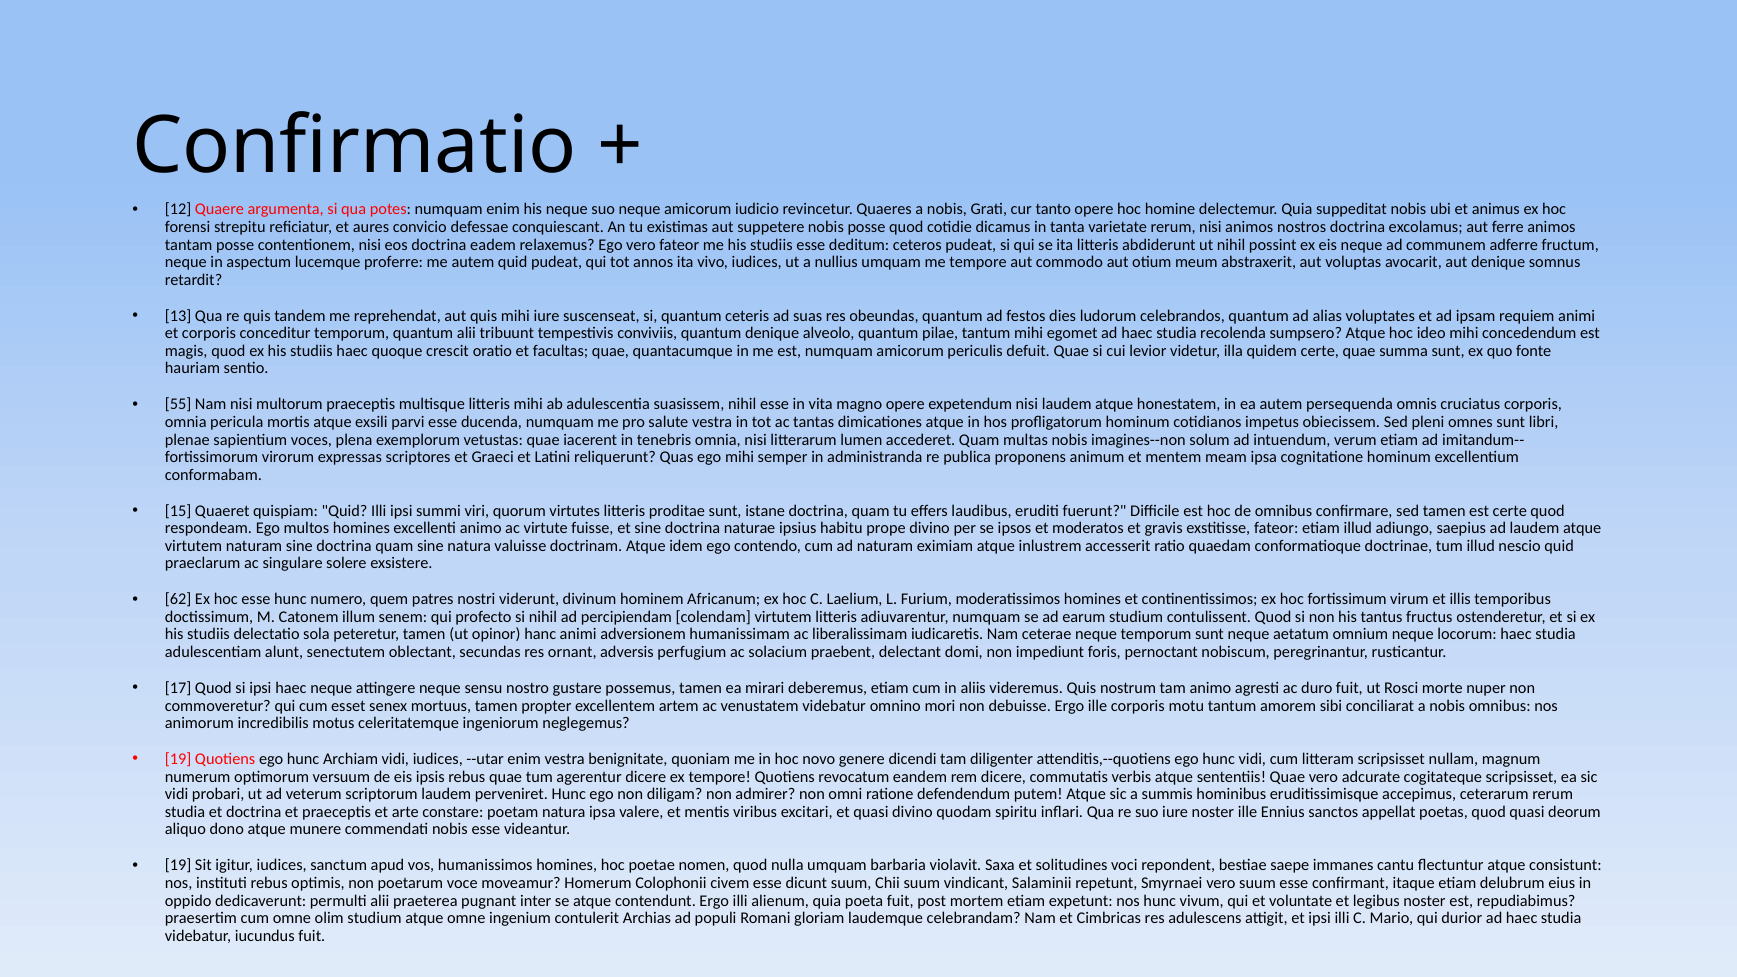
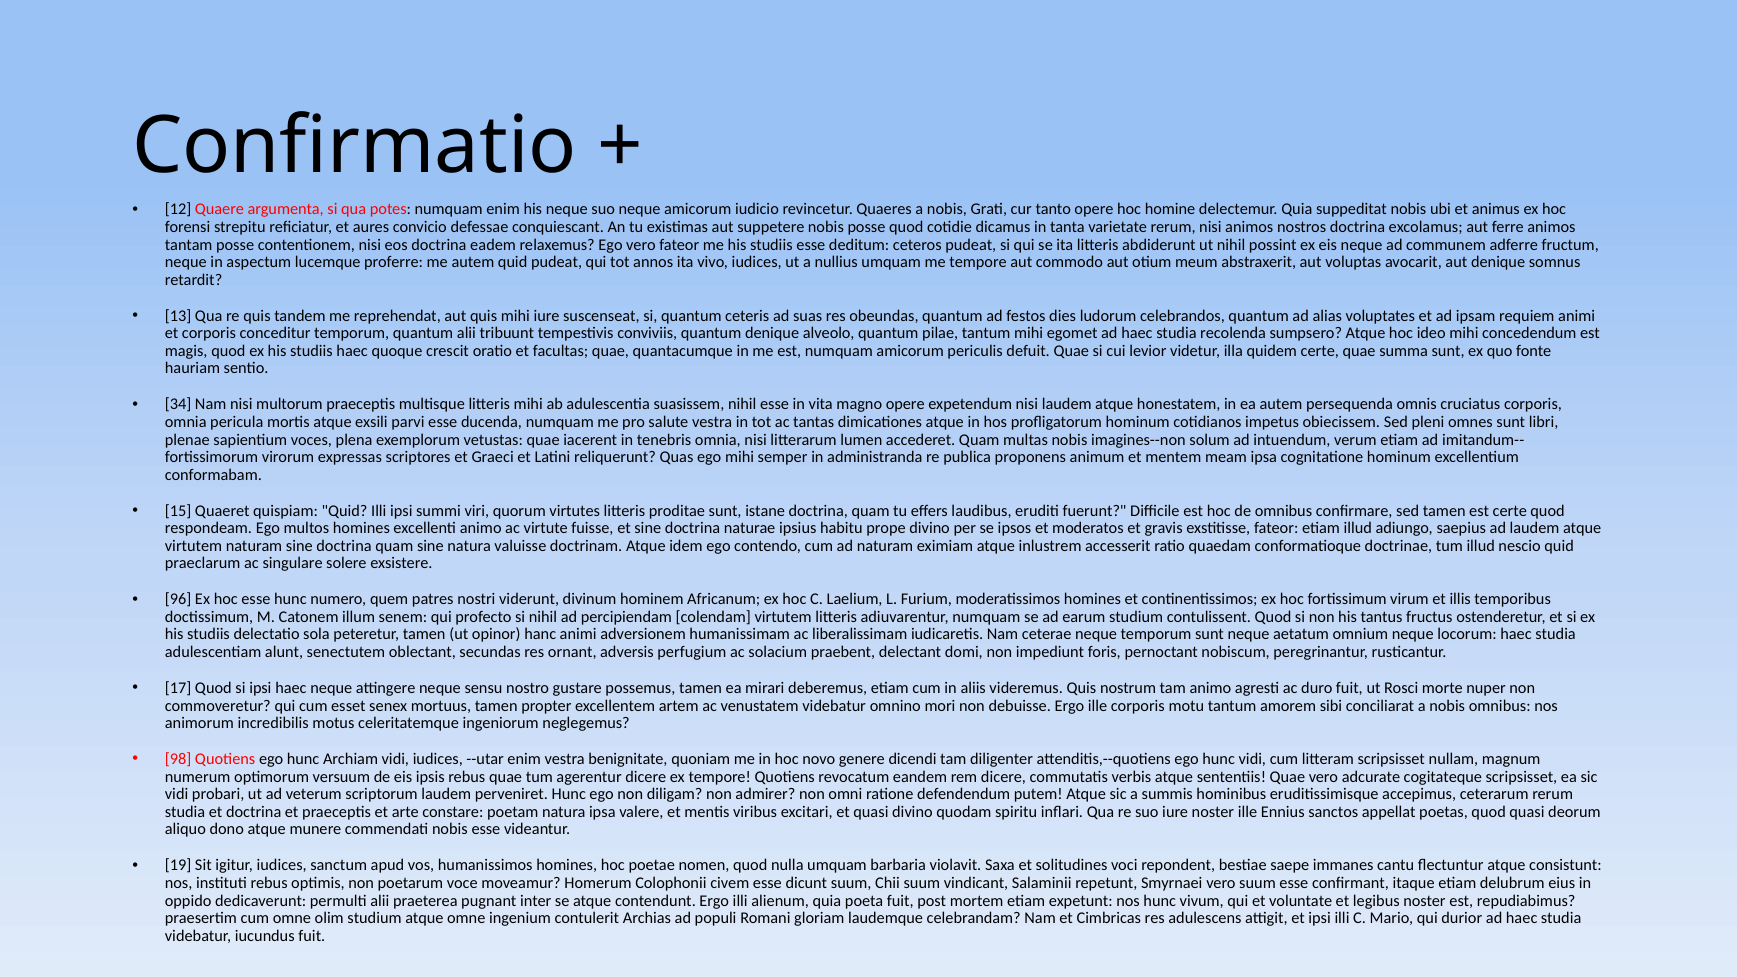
55: 55 -> 34 (178, 404)
62: 62 -> 96 (178, 599)
19: 19 -> 98 (178, 759)
